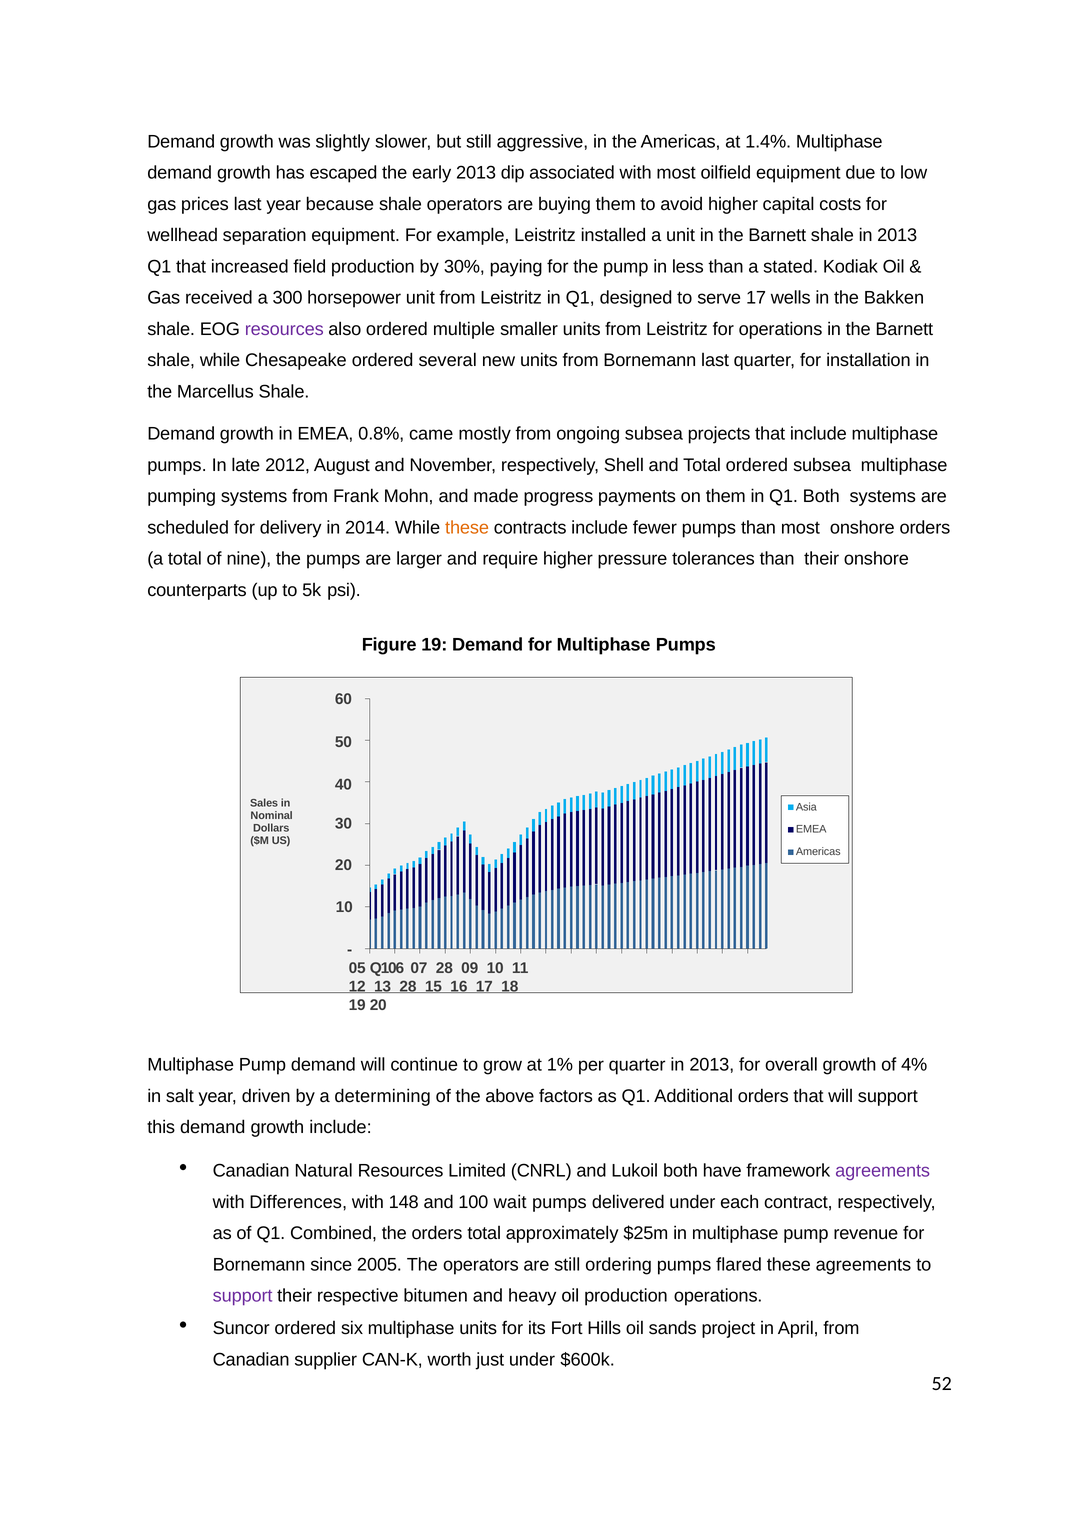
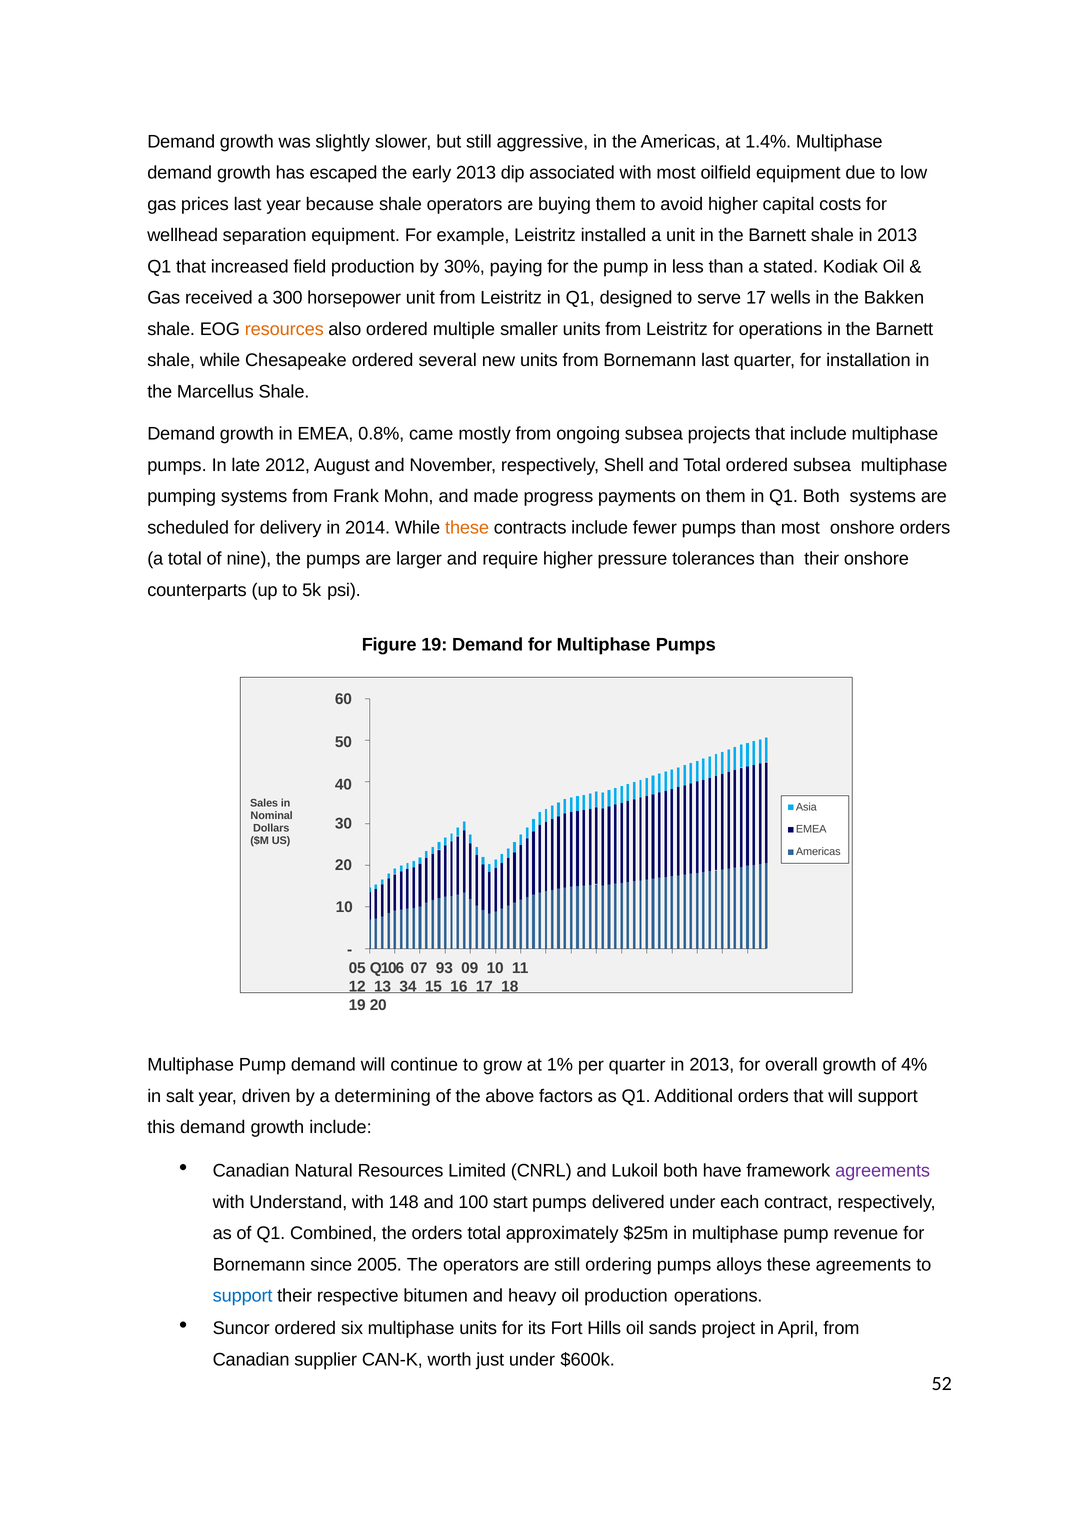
resources colour: purple -> orange (284, 329)
07 28: 28 -> 93 (444, 967)
13 28: 28 -> 34 (408, 986)
Differences: Differences -> Understand (298, 1201)
wait: wait -> start (510, 1201)
flared: flared -> alloys (739, 1264)
support colour: purple -> blue (243, 1295)
